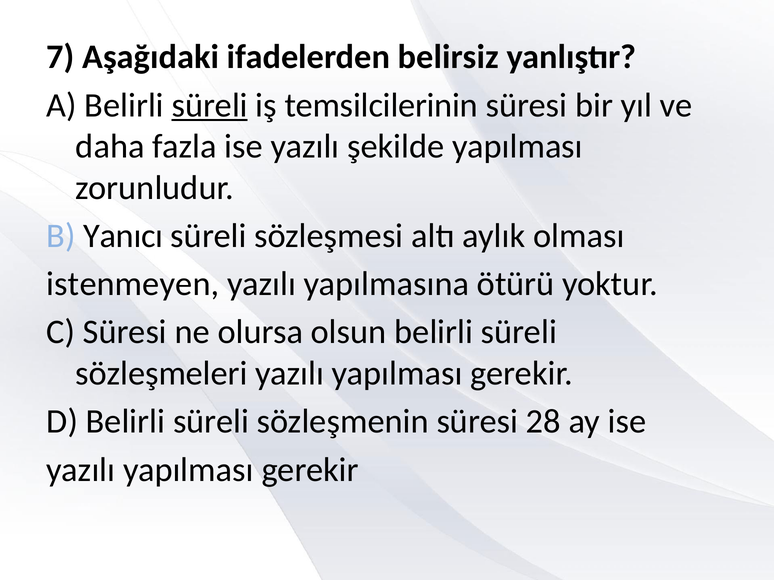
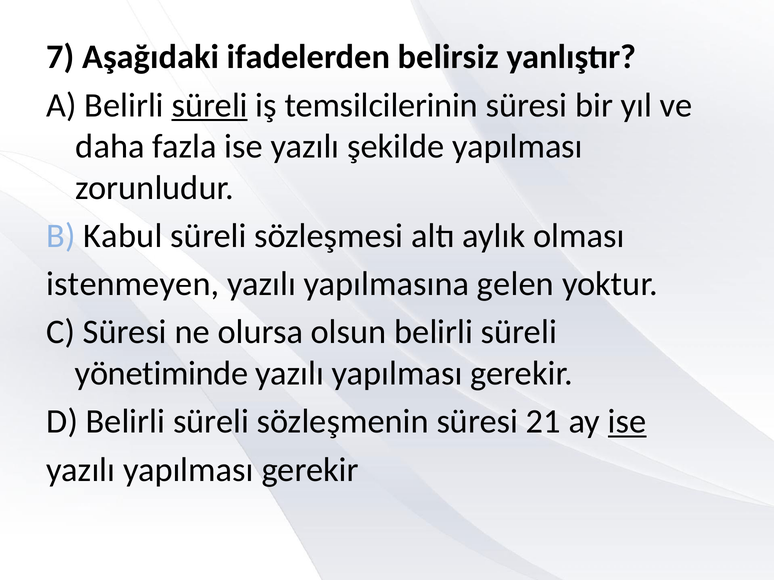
Yanıcı: Yanıcı -> Kabul (123, 236)
ötürü: ötürü -> gelen (516, 284)
sözleşmeleri: sözleşmeleri -> yönetiminde (162, 374)
28: 28 -> 21 (543, 422)
ise underline: none -> present (627, 422)
